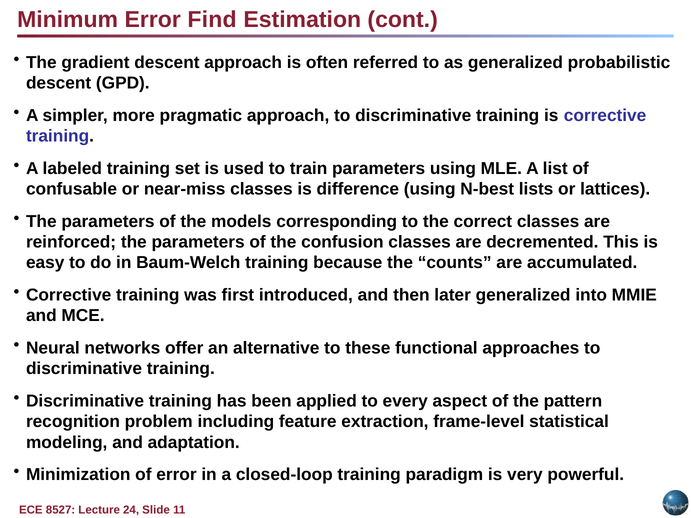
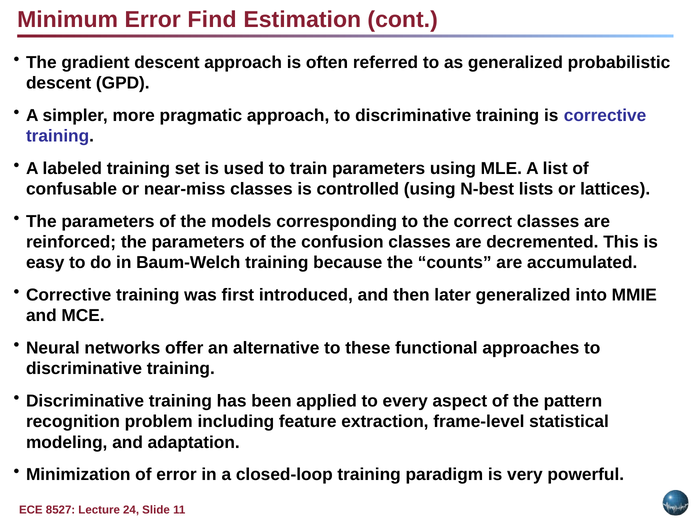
difference: difference -> controlled (358, 189)
